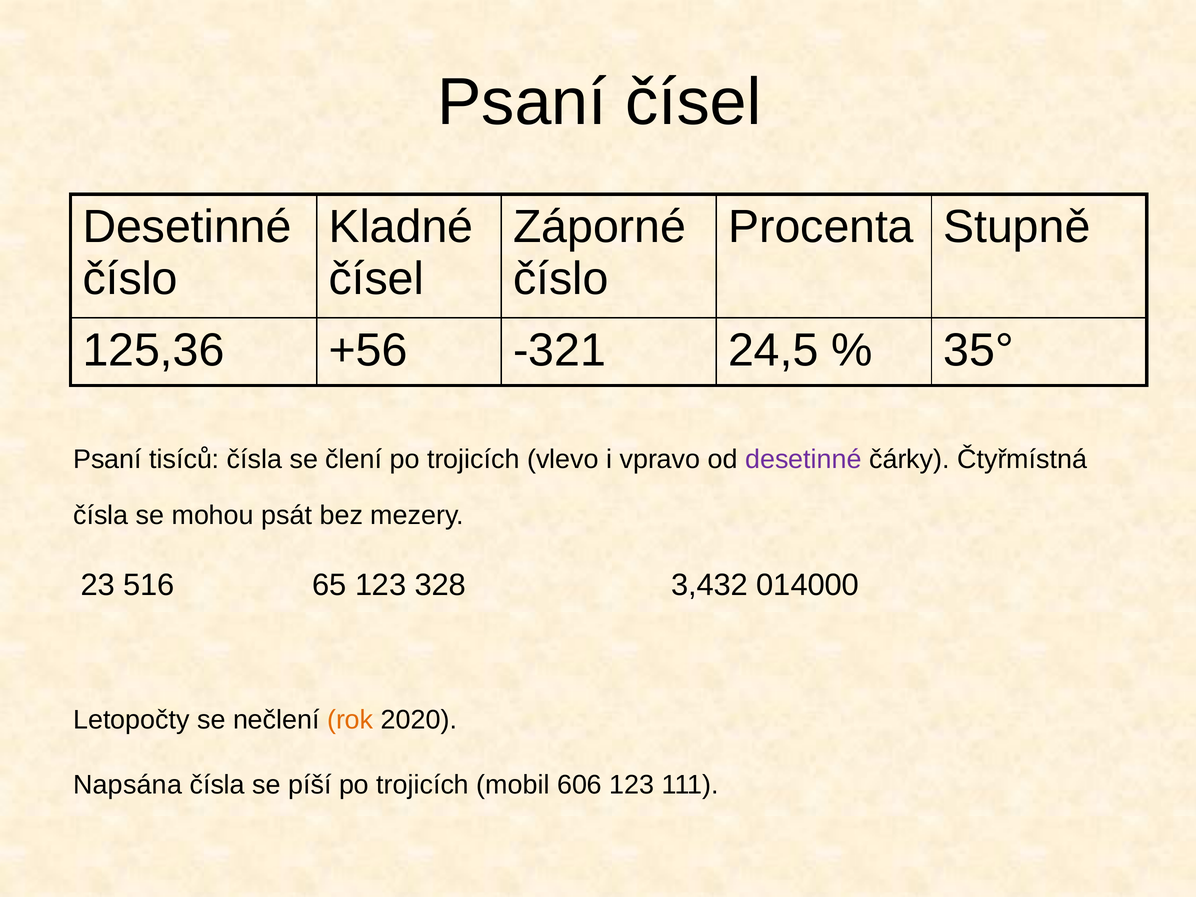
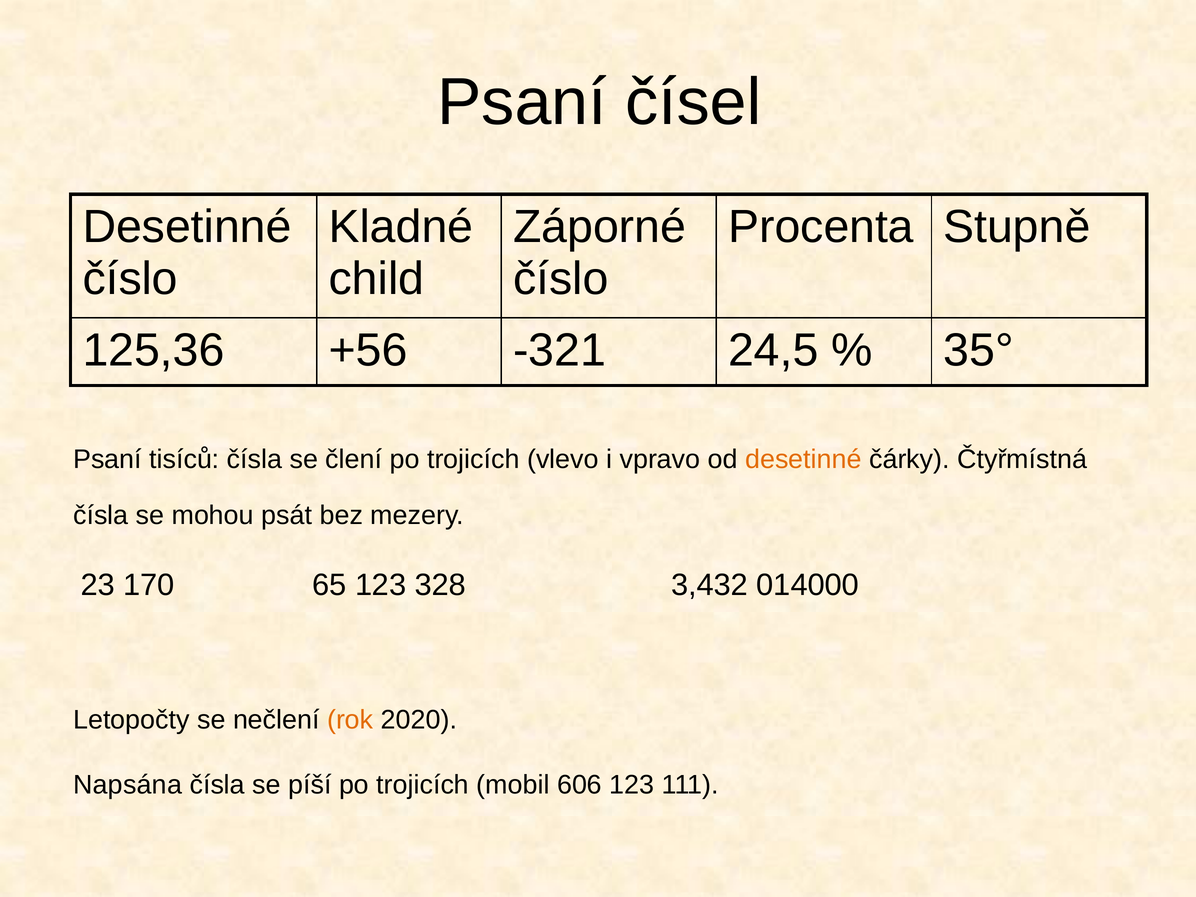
čísel: čísel -> child (376, 279)
desetinné colour: purple -> orange (803, 459)
516: 516 -> 170 (149, 585)
